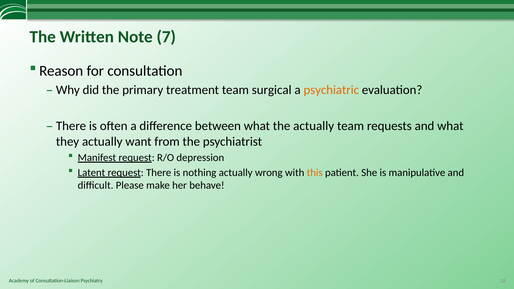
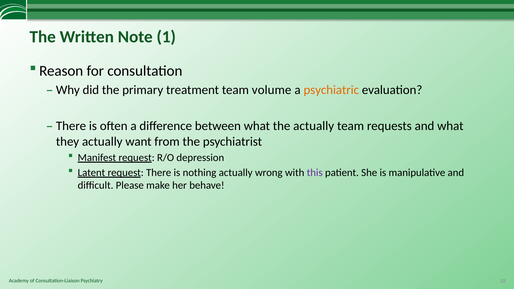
7: 7 -> 1 (166, 37)
surgical: surgical -> volume (272, 90)
this colour: orange -> purple (315, 173)
